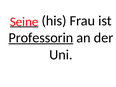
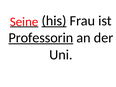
his underline: none -> present (54, 21)
